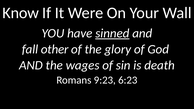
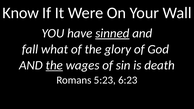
other: other -> what (55, 49)
the underline: none -> present (54, 65)
9:23: 9:23 -> 5:23 (105, 80)
